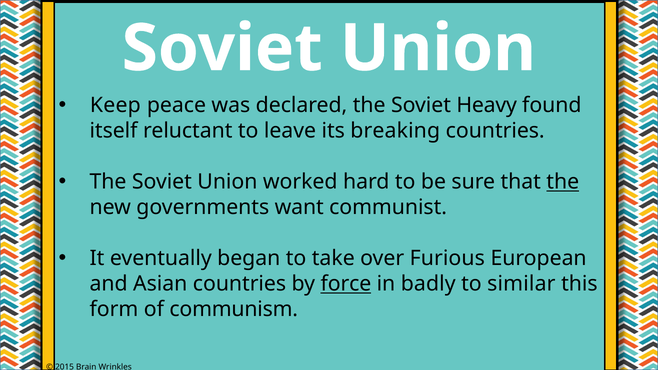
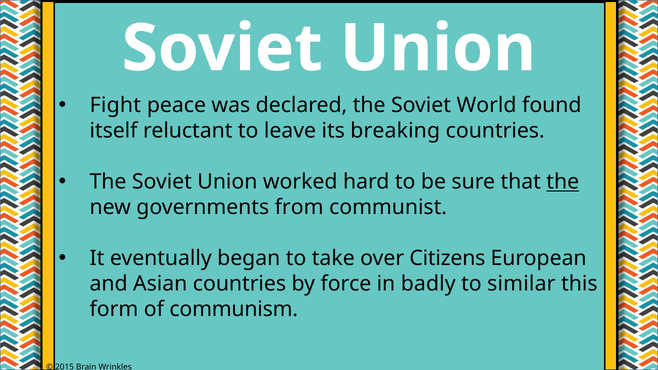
Keep: Keep -> Fight (115, 105)
Heavy: Heavy -> World (487, 105)
want: want -> from (299, 207)
Furious: Furious -> Citizens (447, 258)
force underline: present -> none (346, 284)
